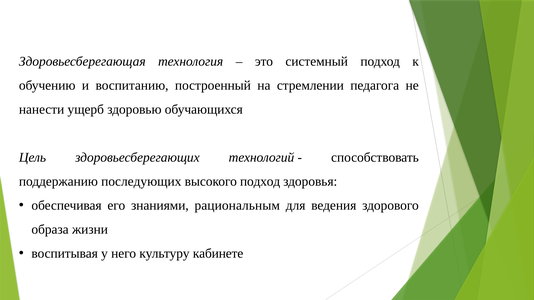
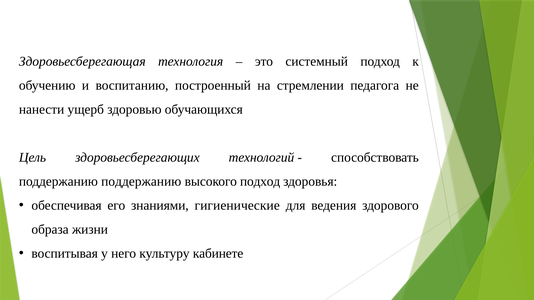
поддержанию последующих: последующих -> поддержанию (141, 182)
рациональным: рациональным -> гигиенические (237, 206)
